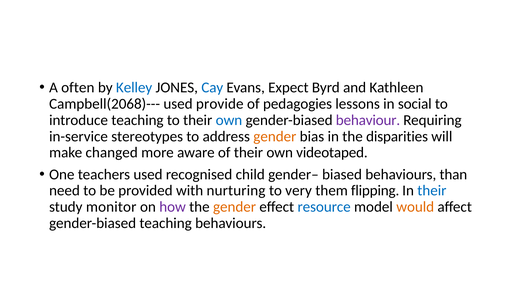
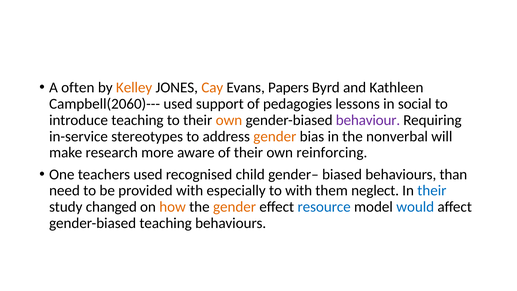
Kelley colour: blue -> orange (134, 87)
Cay colour: blue -> orange (212, 87)
Expect: Expect -> Papers (288, 87)
Campbell(2068)---: Campbell(2068)--- -> Campbell(2060)--- (105, 104)
provide: provide -> support (220, 104)
own colour: blue -> orange (229, 120)
disparities: disparities -> nonverbal (397, 136)
changed: changed -> research (112, 153)
videotaped: videotaped -> reinforcing (332, 153)
nurturing: nurturing -> especially (236, 191)
to very: very -> with (299, 191)
flipping: flipping -> neglect (375, 191)
monitor: monitor -> changed (111, 207)
how colour: purple -> orange (173, 207)
would colour: orange -> blue (415, 207)
